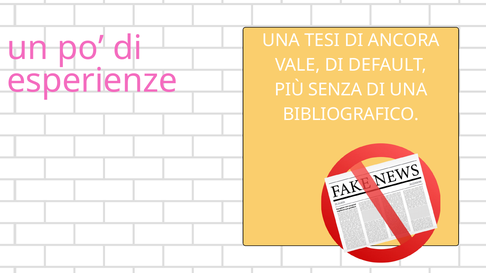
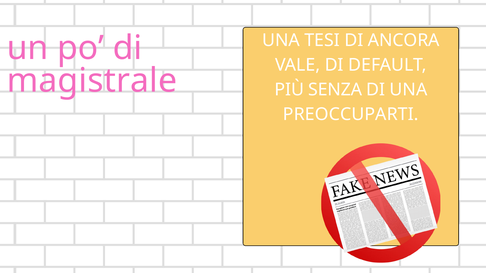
esperienze: esperienze -> magistrale (92, 81)
BIBLIOGRAFICO: BIBLIOGRAFICO -> PREOCCUPARTI (351, 115)
